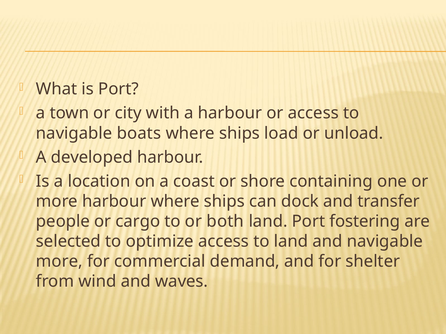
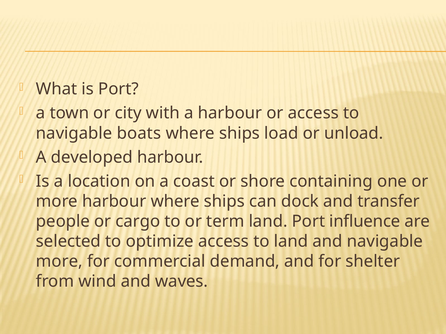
both: both -> term (225, 222)
fostering: fostering -> influence (365, 222)
